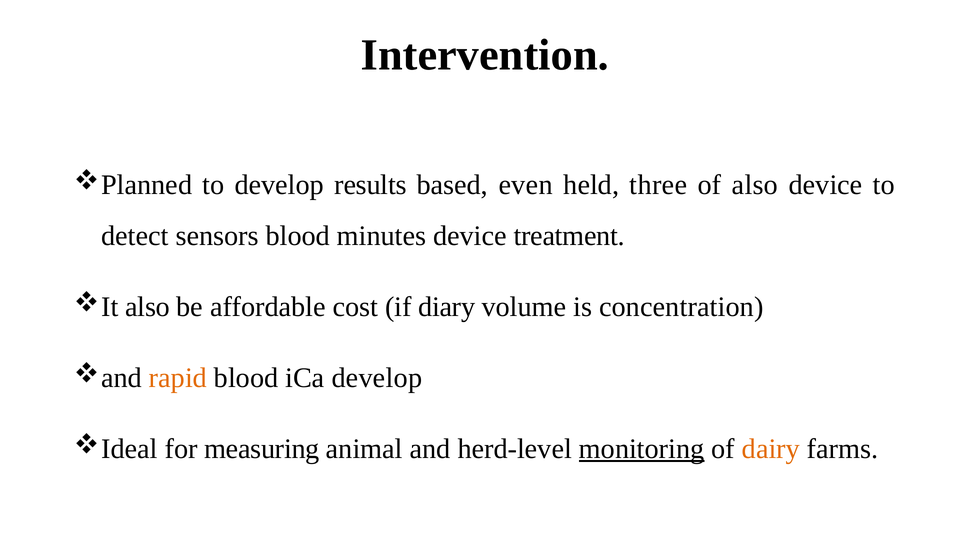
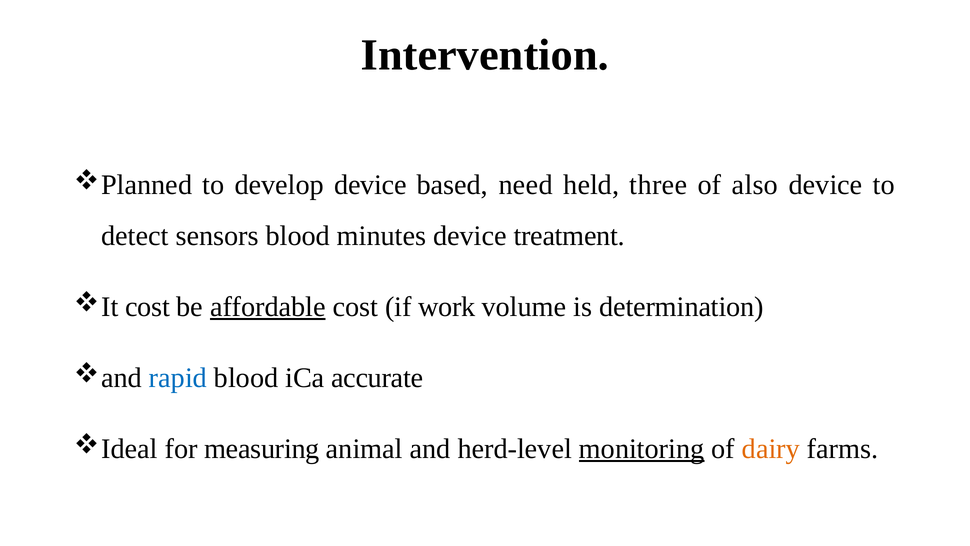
develop results: results -> device (371, 185)
even: even -> need (526, 185)
also: also -> cost (148, 307)
affordable underline: none -> present (268, 307)
diary: diary -> work (447, 307)
concentration: concentration -> determination (681, 307)
rapid colour: orange -> blue (178, 378)
iCa develop: develop -> accurate (377, 378)
